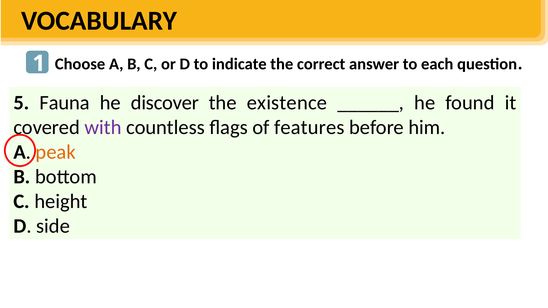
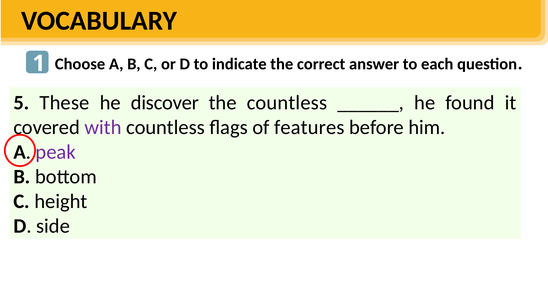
Fauna: Fauna -> These (64, 103)
the existence: existence -> countless (287, 103)
peak colour: orange -> purple (56, 152)
